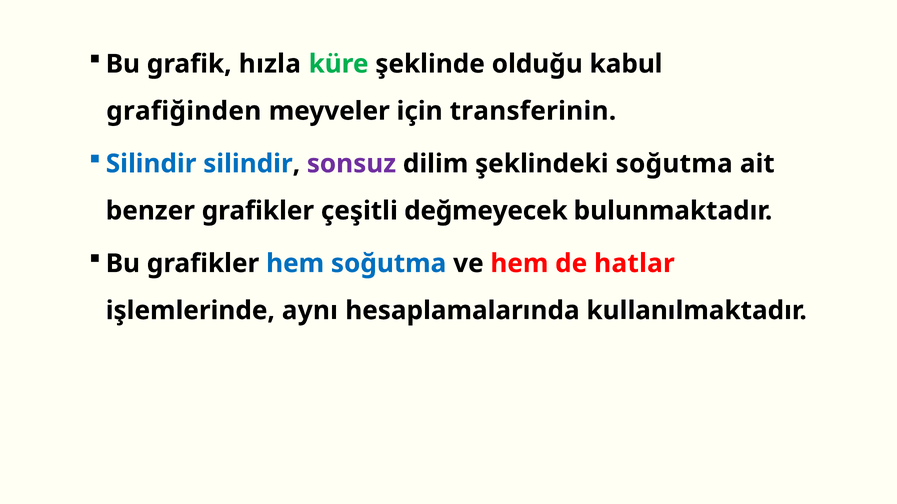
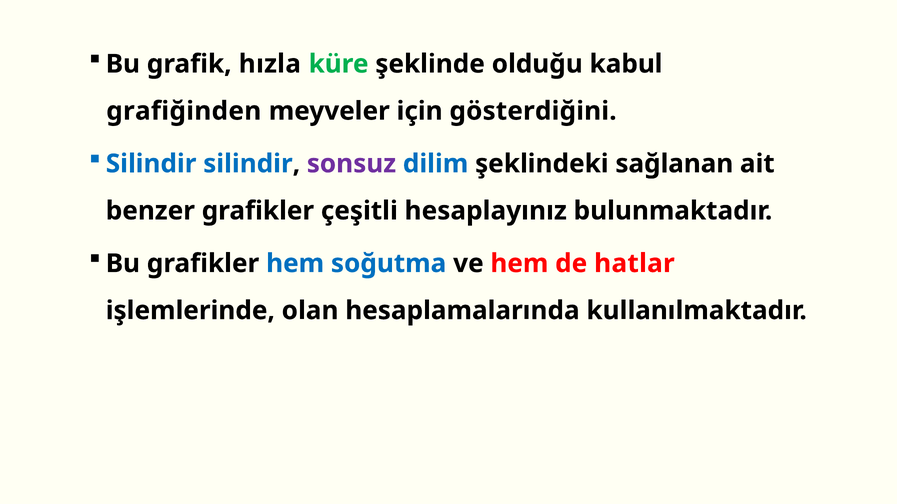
transferinin: transferinin -> gösterdiğini (533, 111)
dilim colour: black -> blue (436, 164)
şeklindeki soğutma: soğutma -> sağlanan (674, 164)
değmeyecek: değmeyecek -> hesaplayınız (486, 211)
aynı: aynı -> olan (310, 311)
